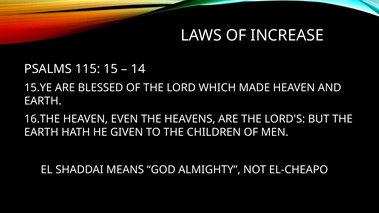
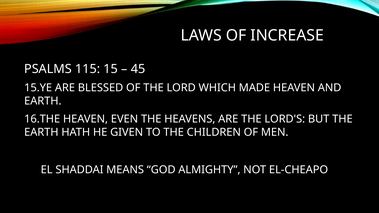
14: 14 -> 45 (138, 69)
